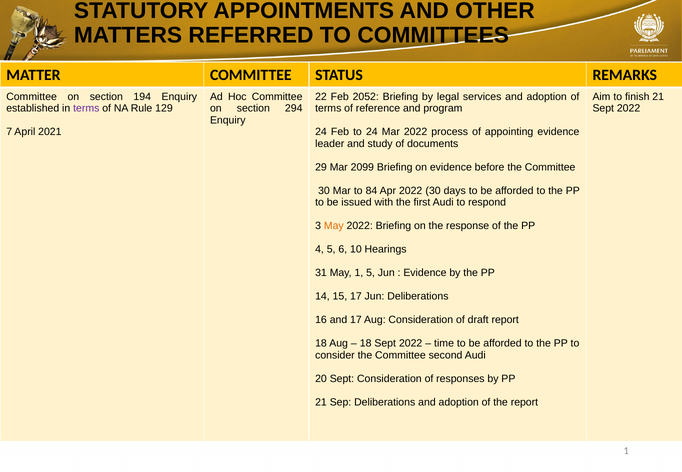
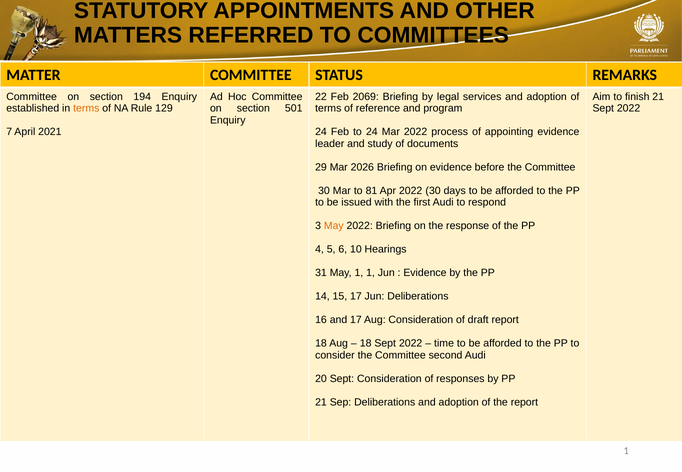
2052: 2052 -> 2069 (366, 97)
terms colour: purple -> orange (86, 109)
294: 294 -> 501 (294, 109)
2099: 2099 -> 2026 (362, 167)
84: 84 -> 81 (371, 191)
1 5: 5 -> 1 (371, 273)
